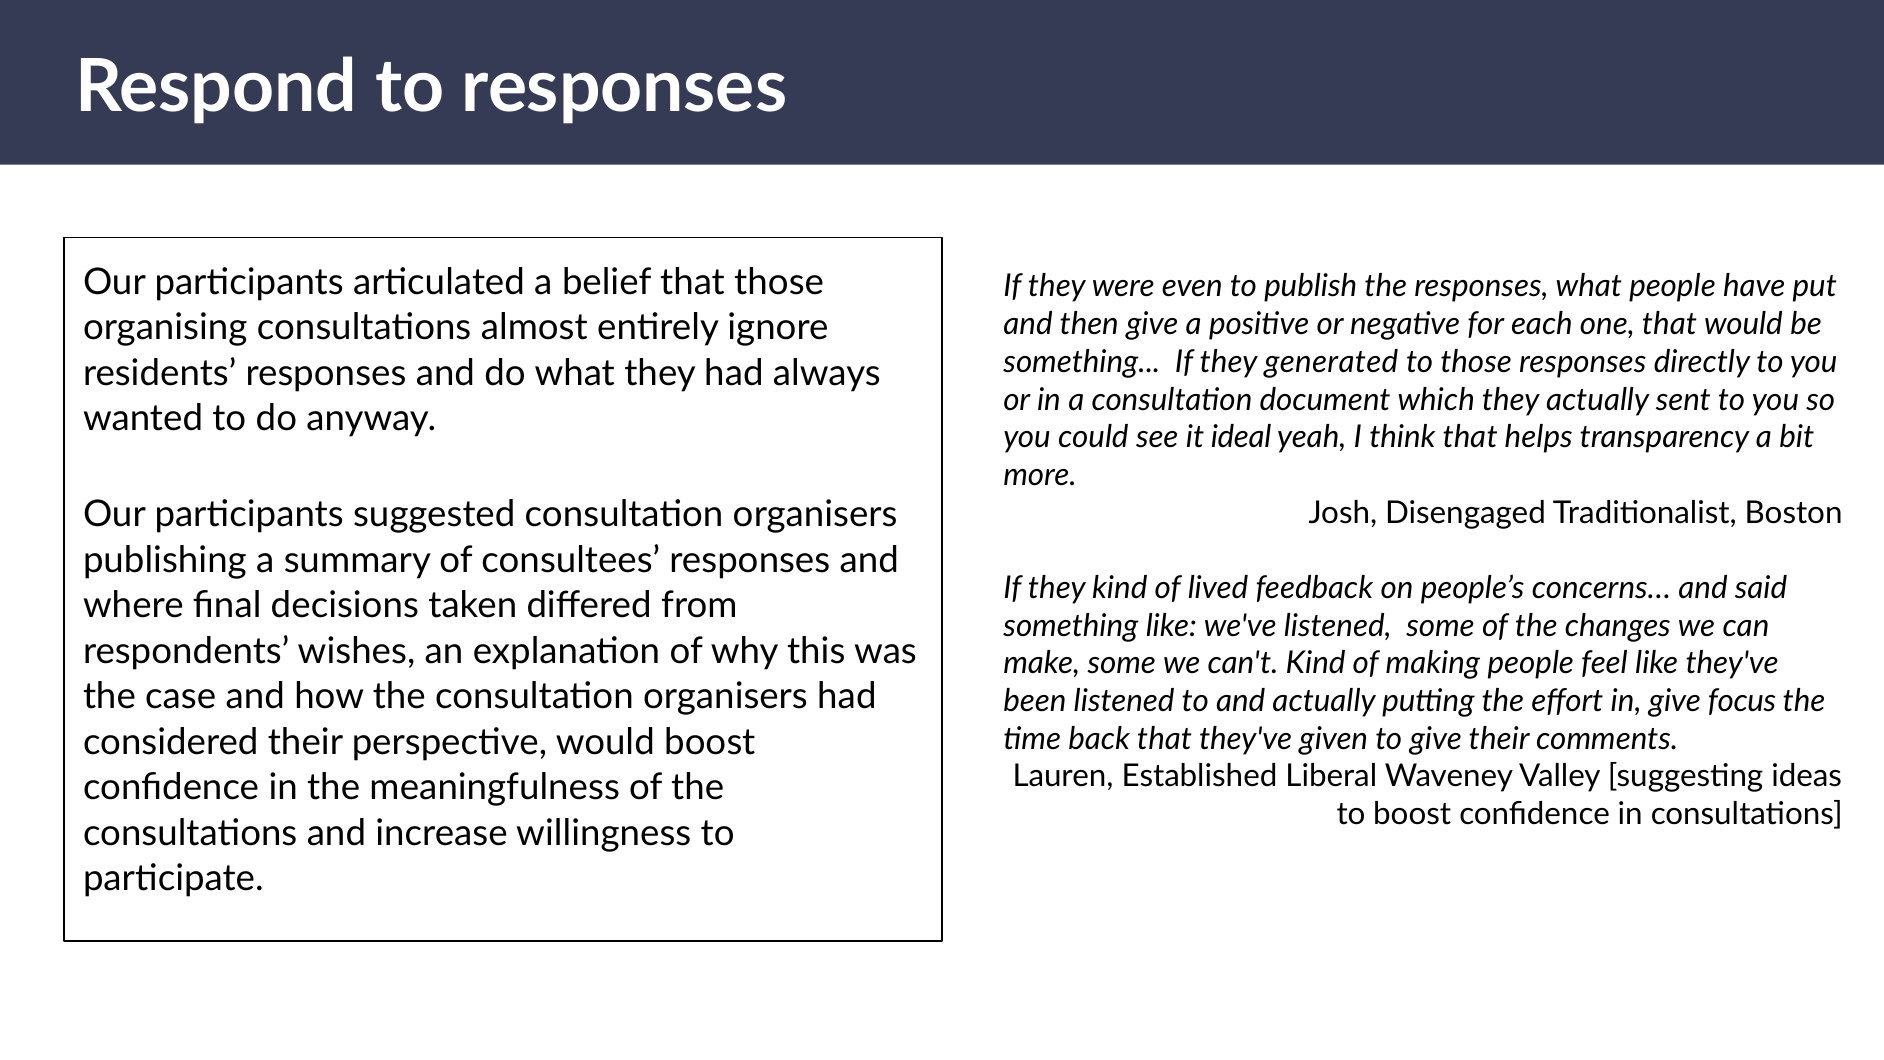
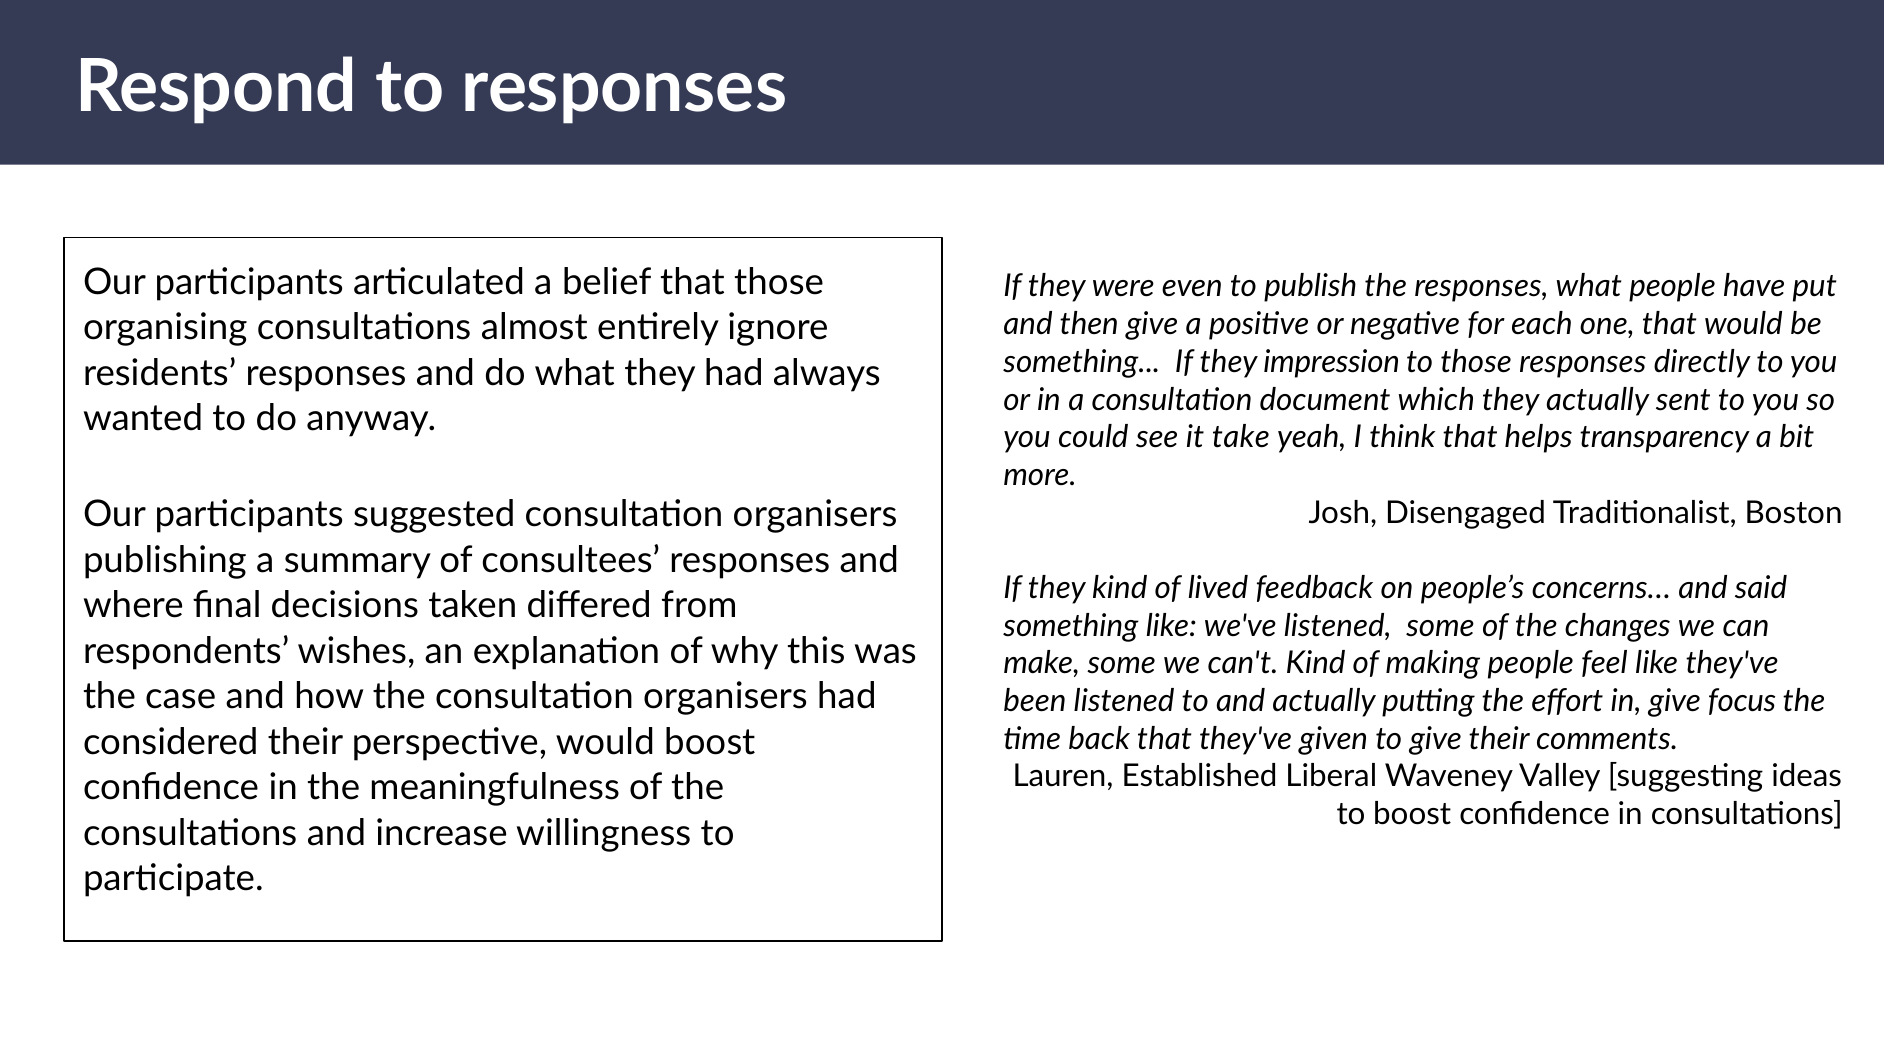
generated: generated -> impression (1332, 362)
ideal: ideal -> take (1241, 437)
